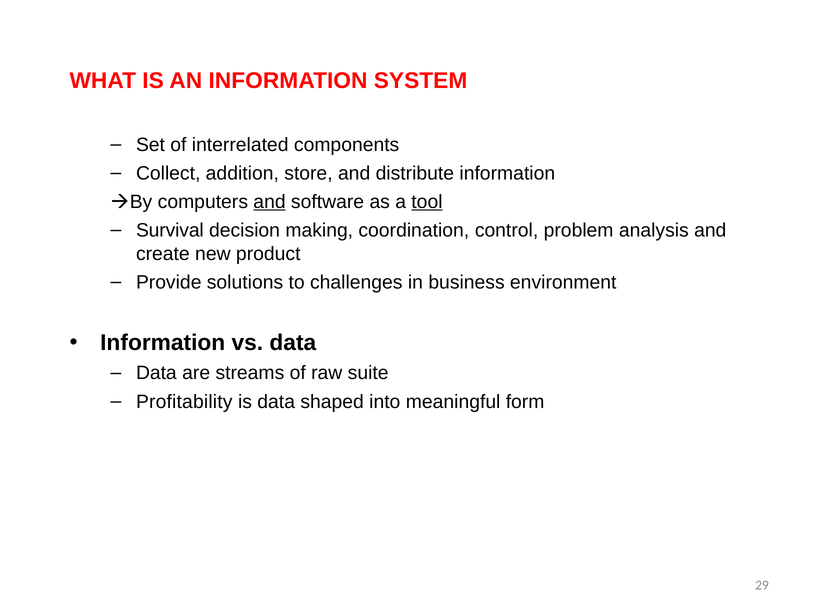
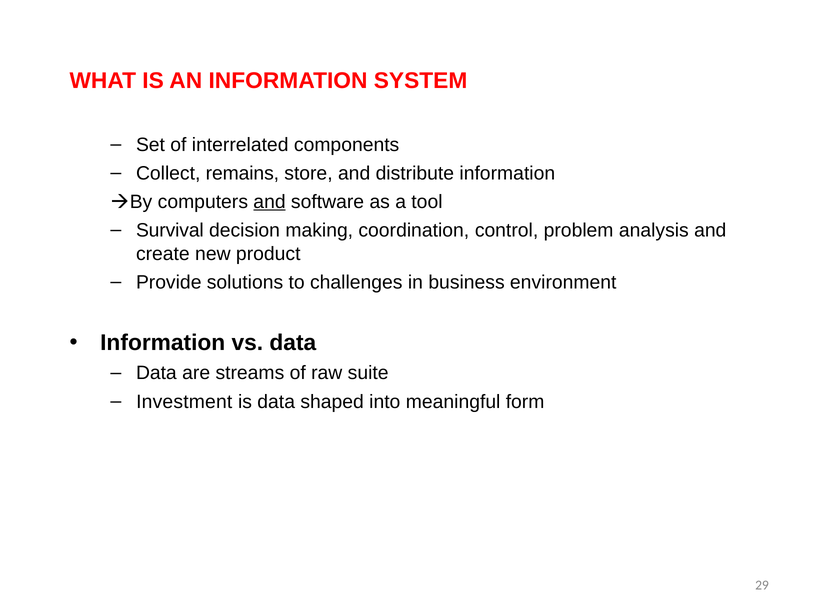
addition: addition -> remains (242, 173)
tool underline: present -> none (427, 202)
Profitability: Profitability -> Investment (184, 402)
